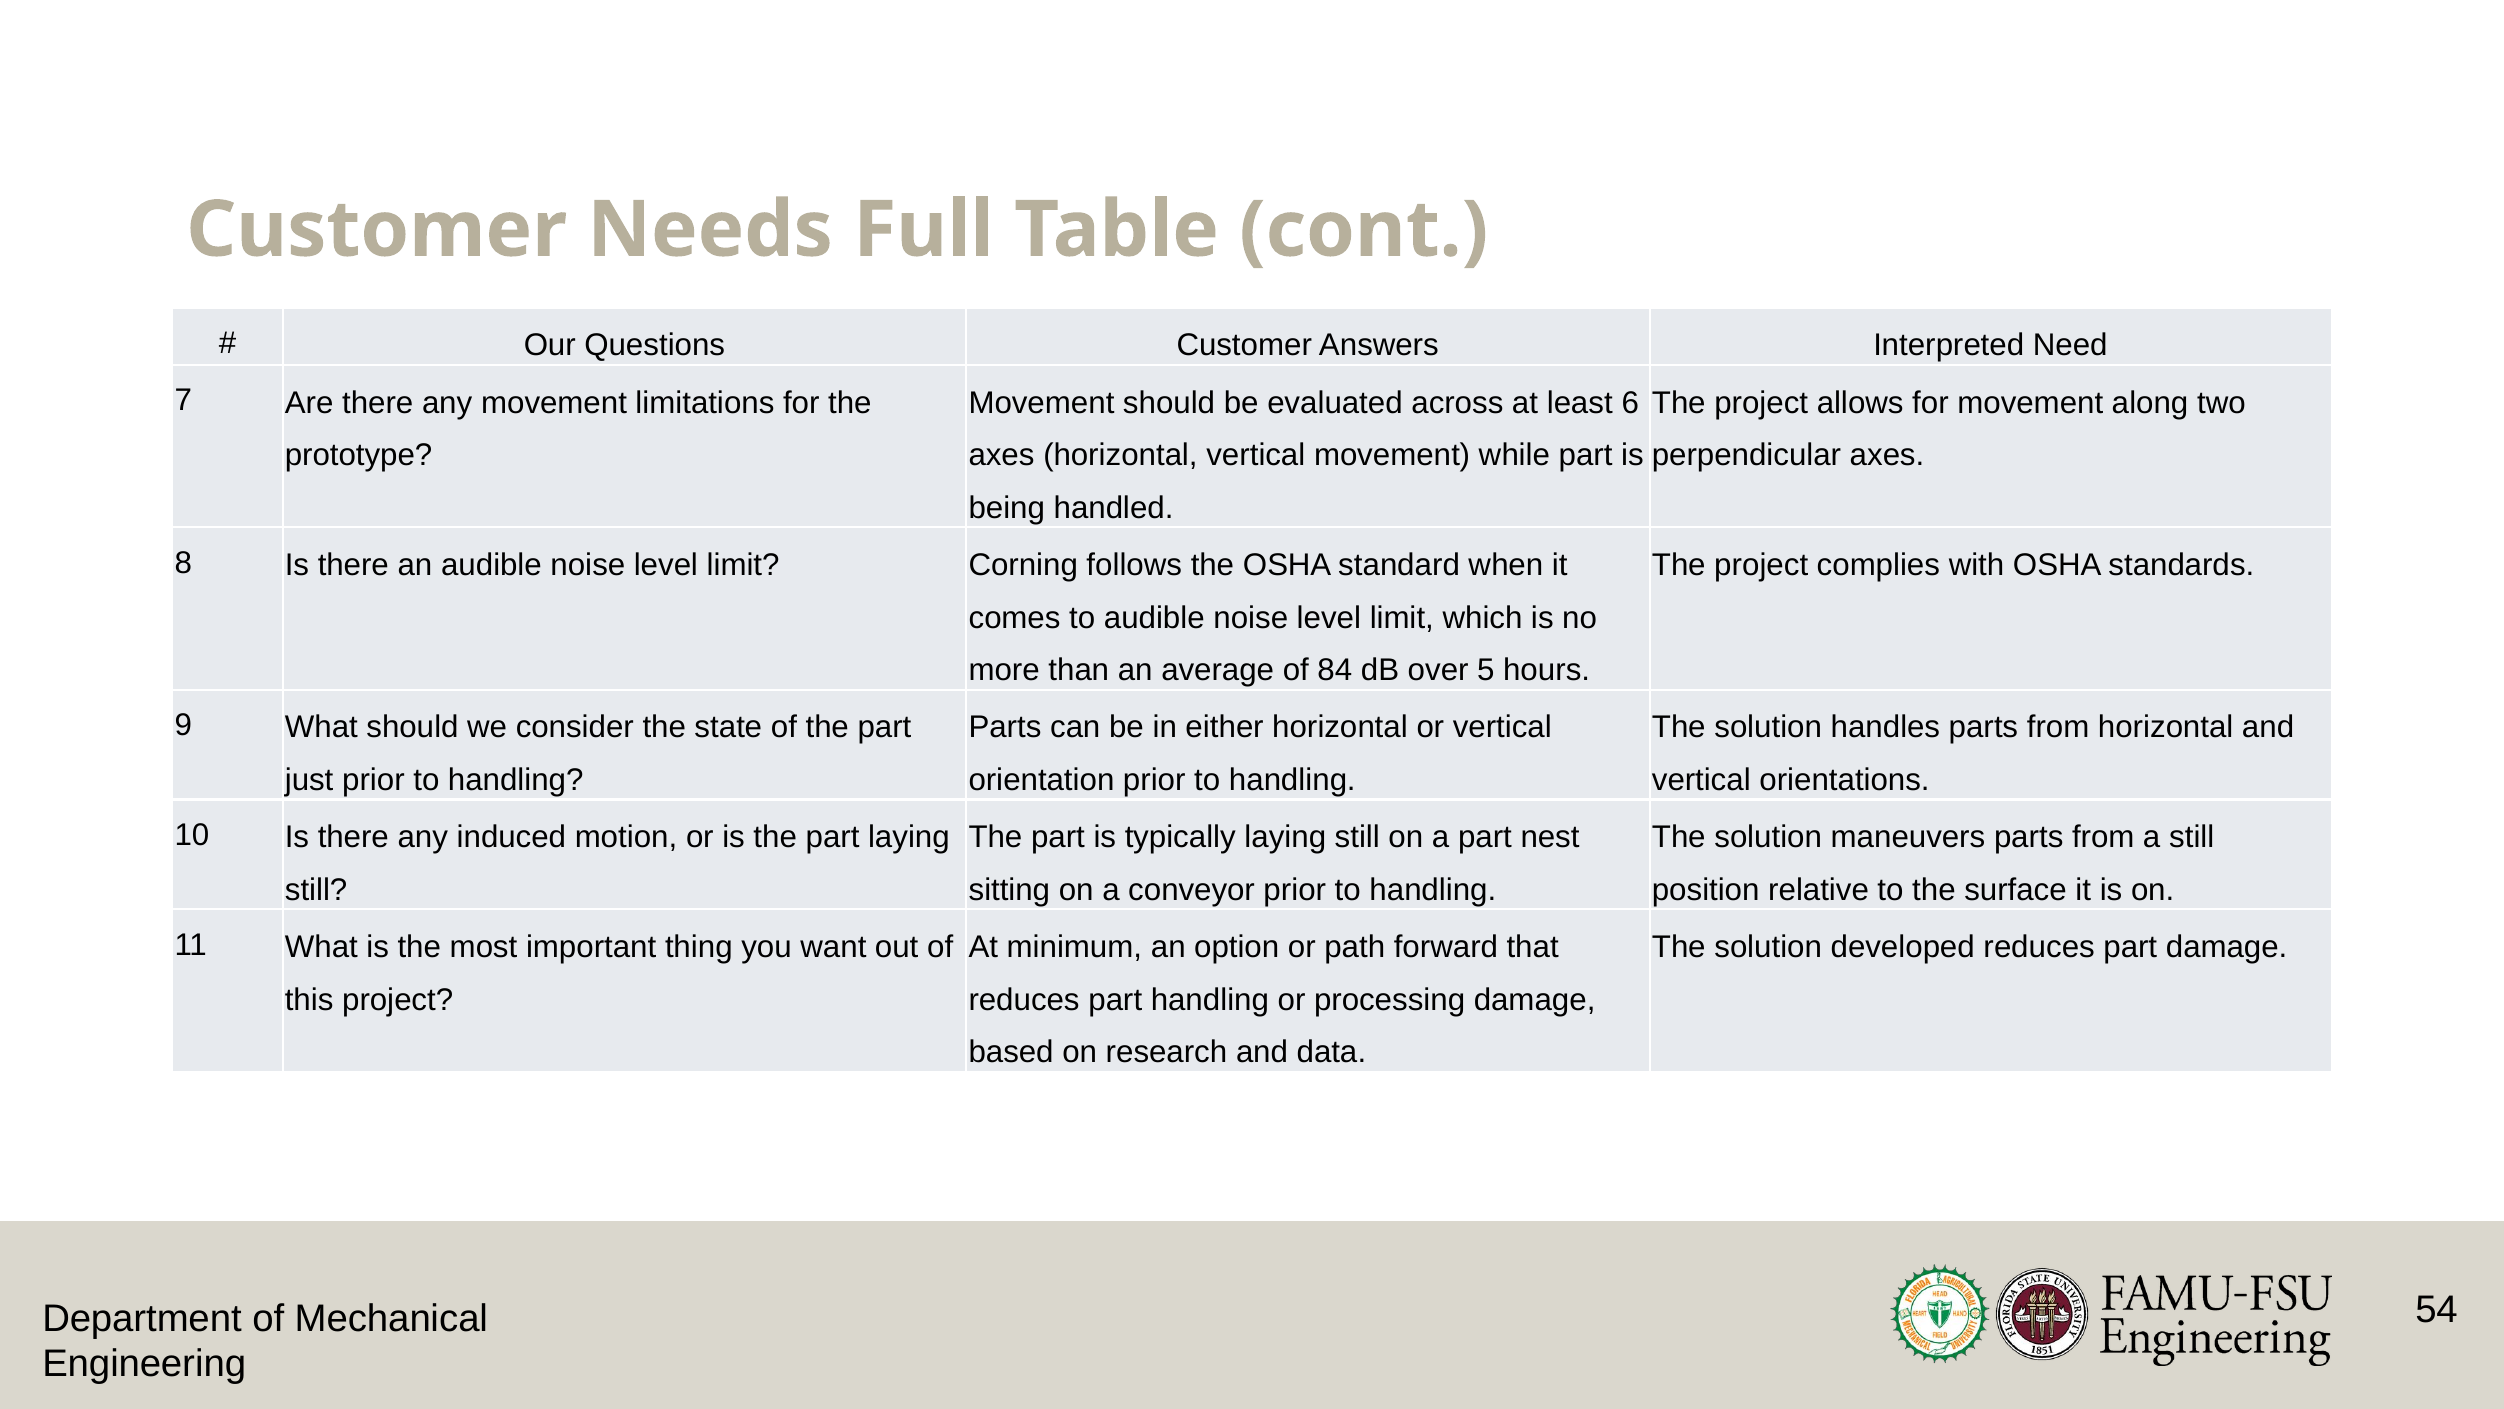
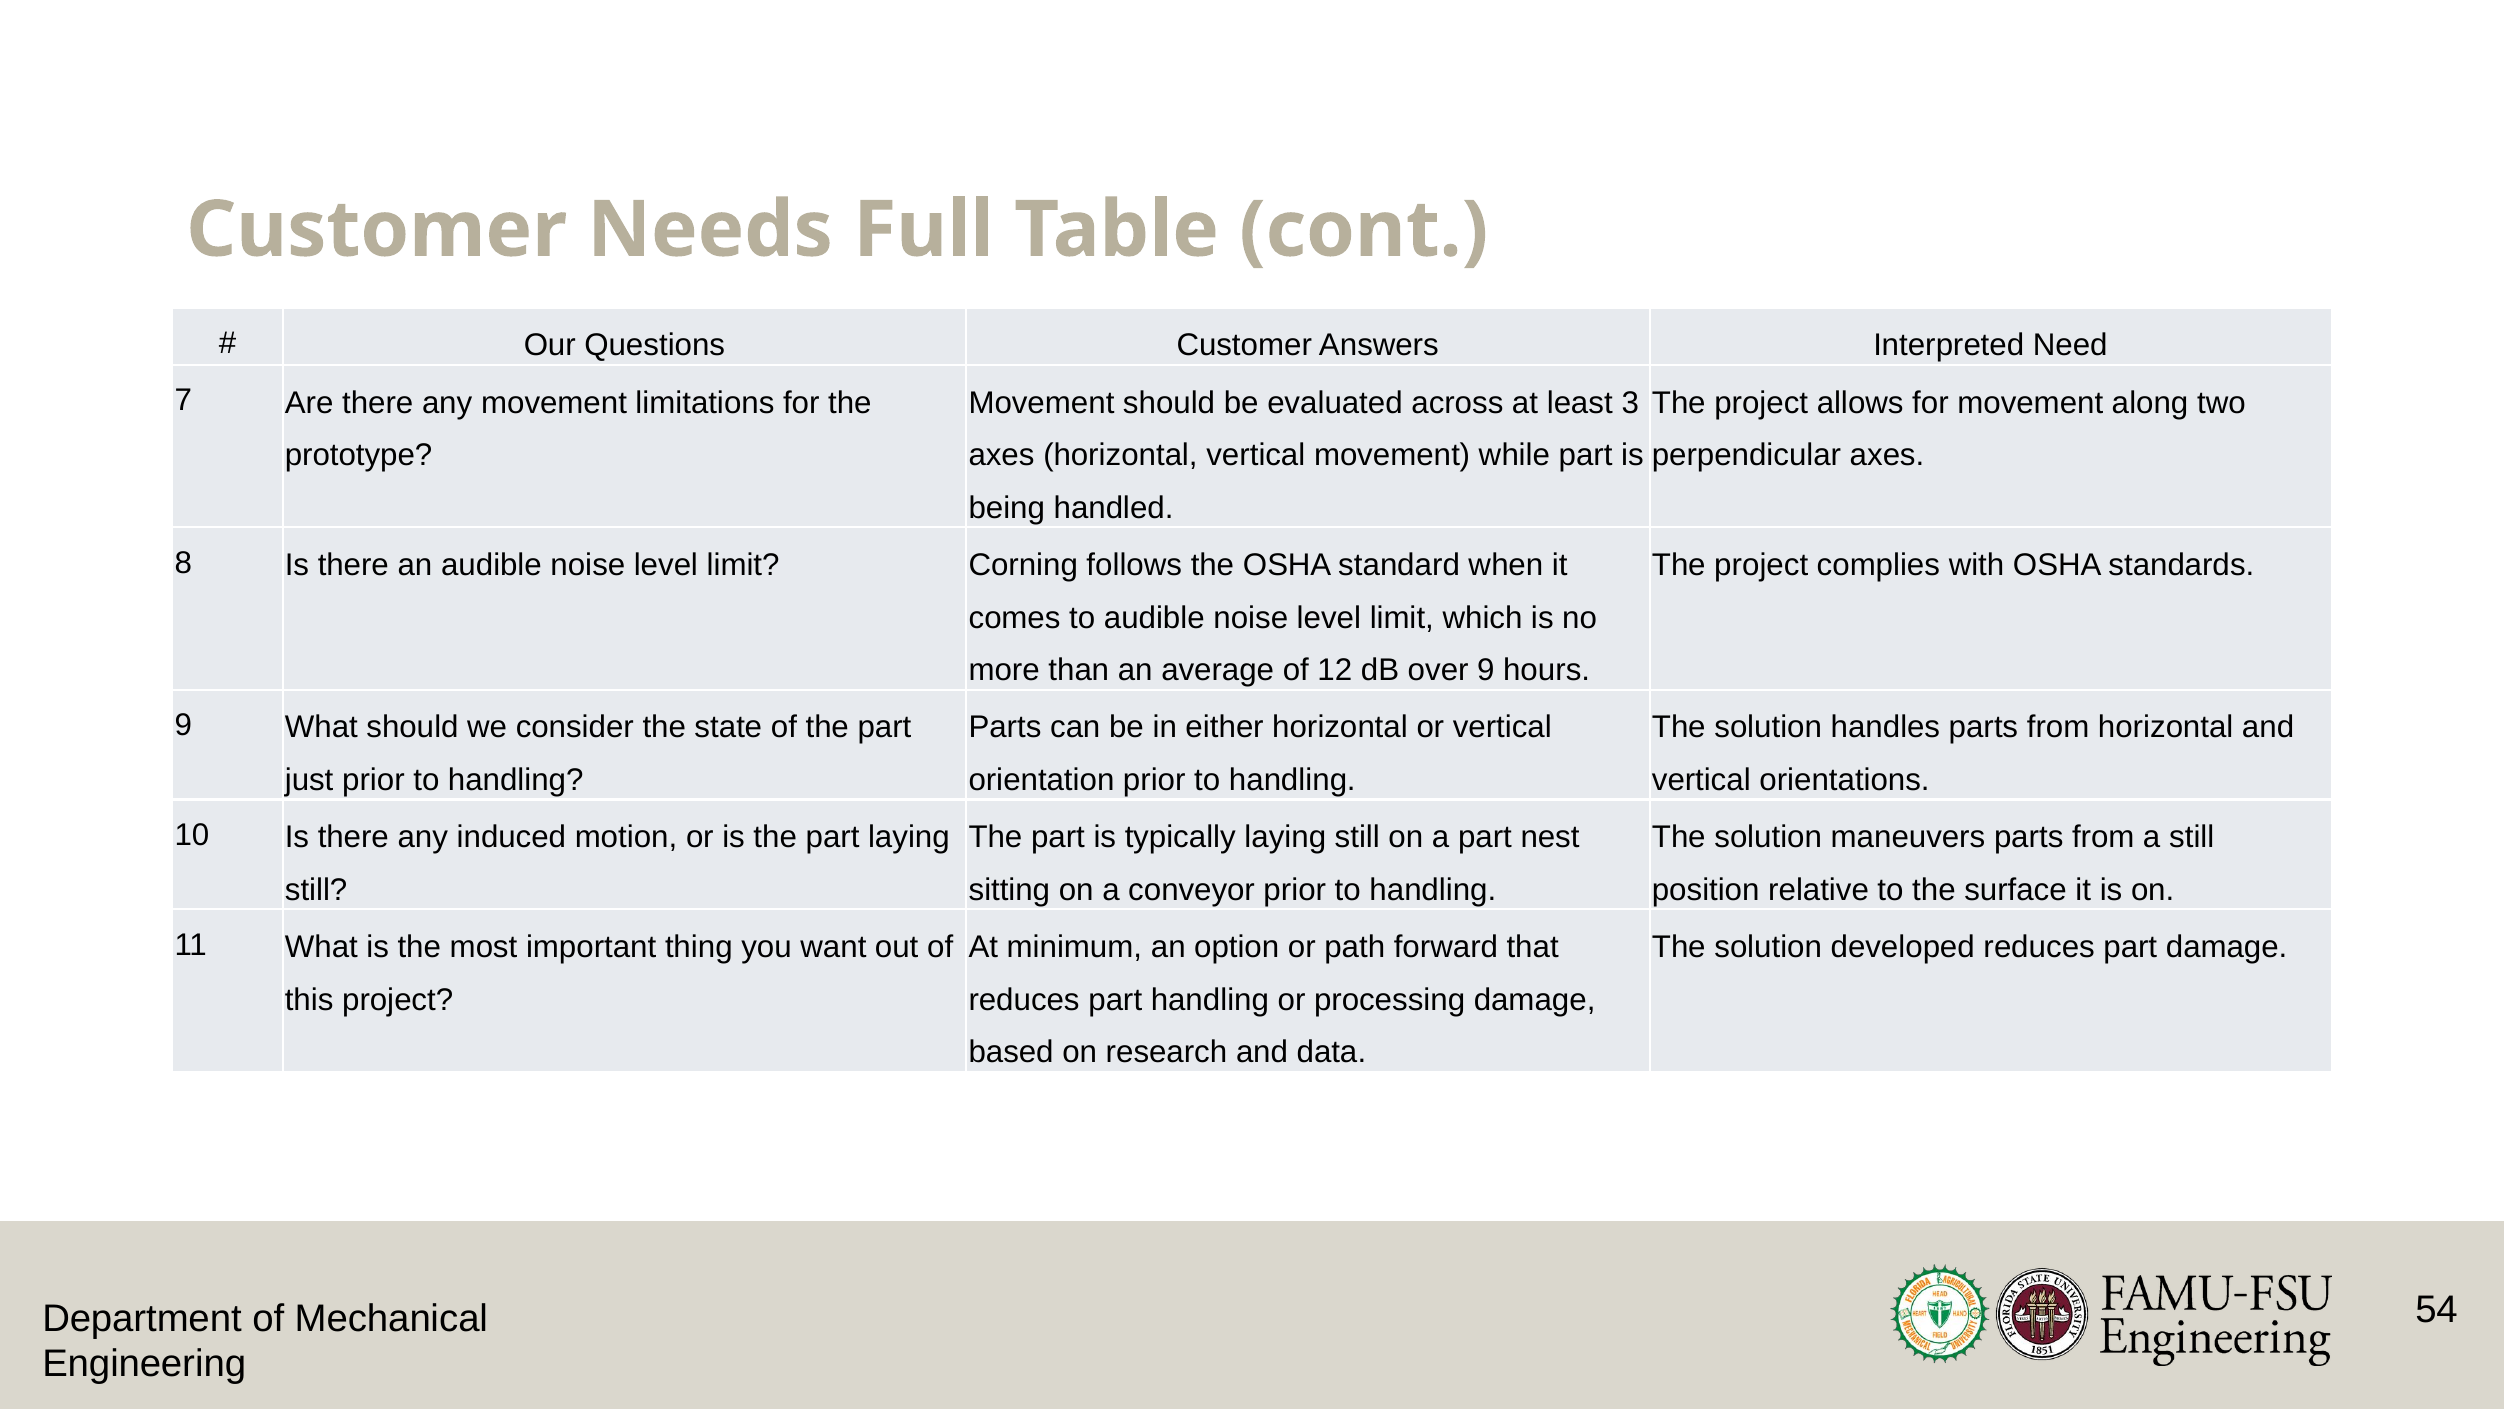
6: 6 -> 3 (1630, 403)
84: 84 -> 12 (1335, 670)
over 5: 5 -> 9 (1486, 670)
